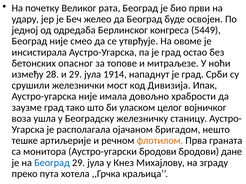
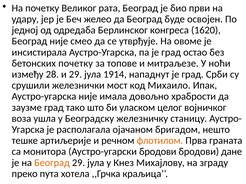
5449: 5449 -> 1620 (206, 30)
бетонских опасног: опасног -> почетку (76, 63)
Дивизија: Дивизија -> Михаило (169, 86)
Београд colour: blue -> orange (52, 163)
